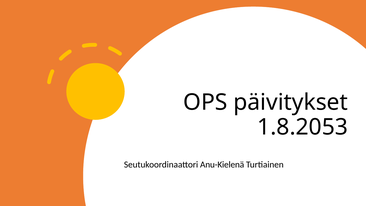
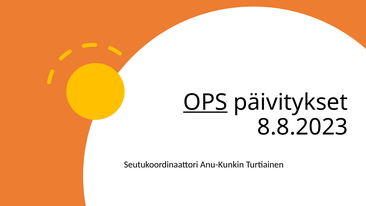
OPS underline: none -> present (205, 102)
1.8.2053: 1.8.2053 -> 8.8.2023 (303, 127)
Anu-Kielenä: Anu-Kielenä -> Anu-Kunkin (222, 165)
